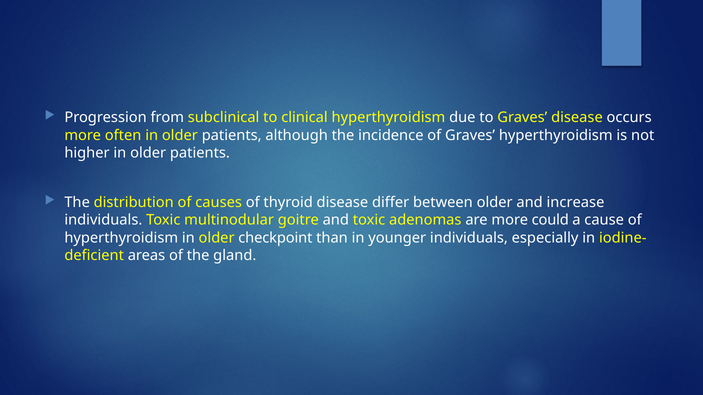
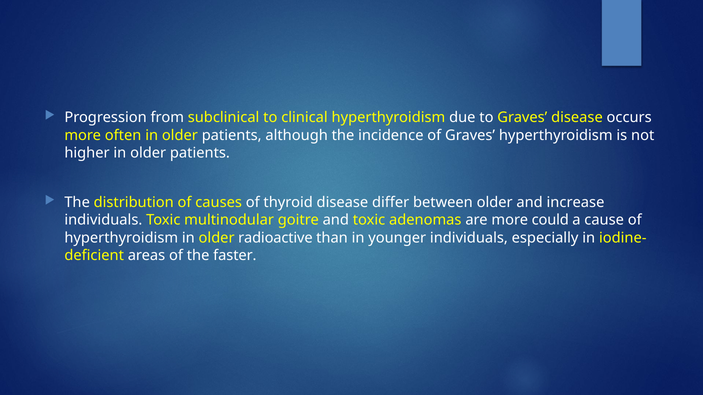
checkpoint: checkpoint -> radioactive (275, 238)
gland: gland -> faster (235, 256)
